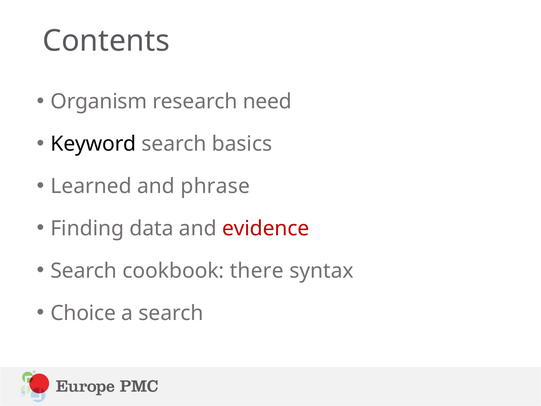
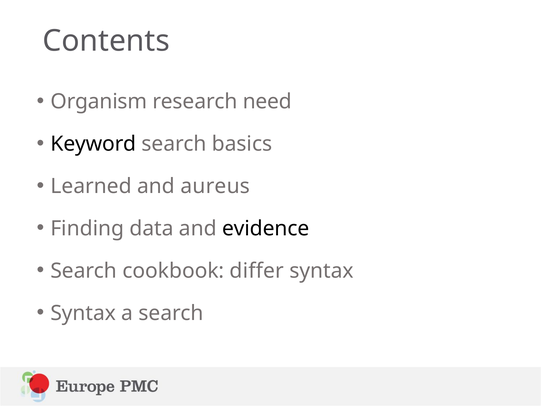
phrase: phrase -> aureus (215, 186)
evidence colour: red -> black (266, 228)
there: there -> differ (257, 271)
Choice: Choice -> Syntax (83, 313)
